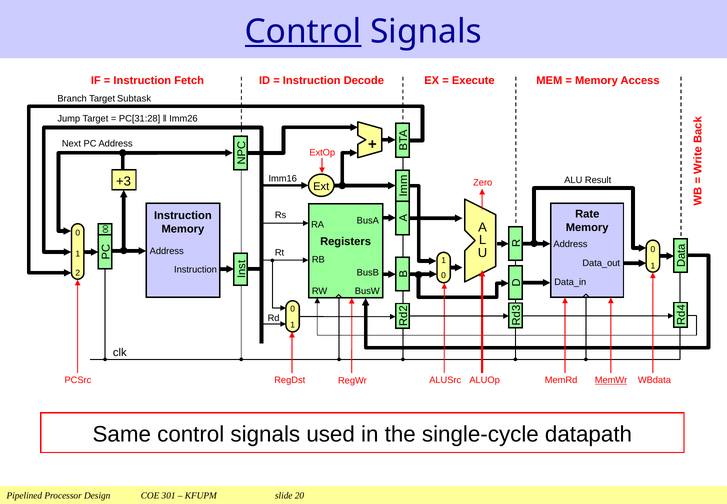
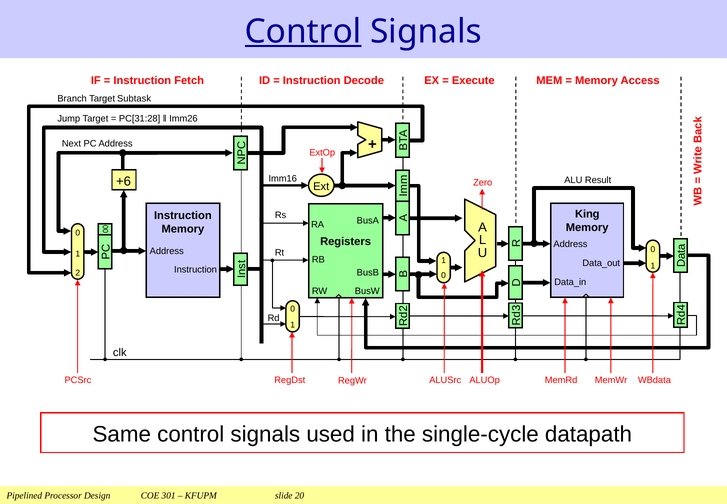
+3: +3 -> +6 (123, 181)
Rate: Rate -> King (587, 214)
MemWr underline: present -> none (611, 380)
